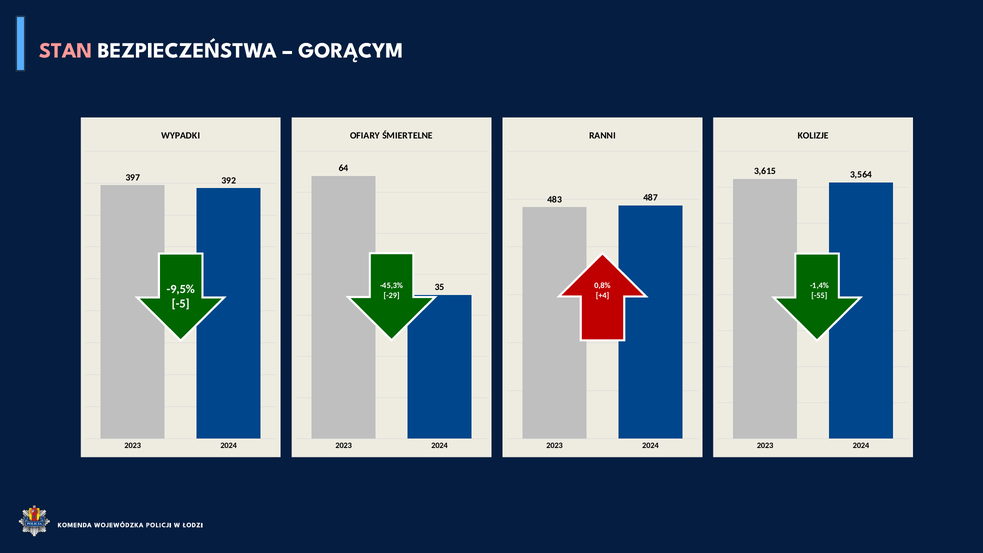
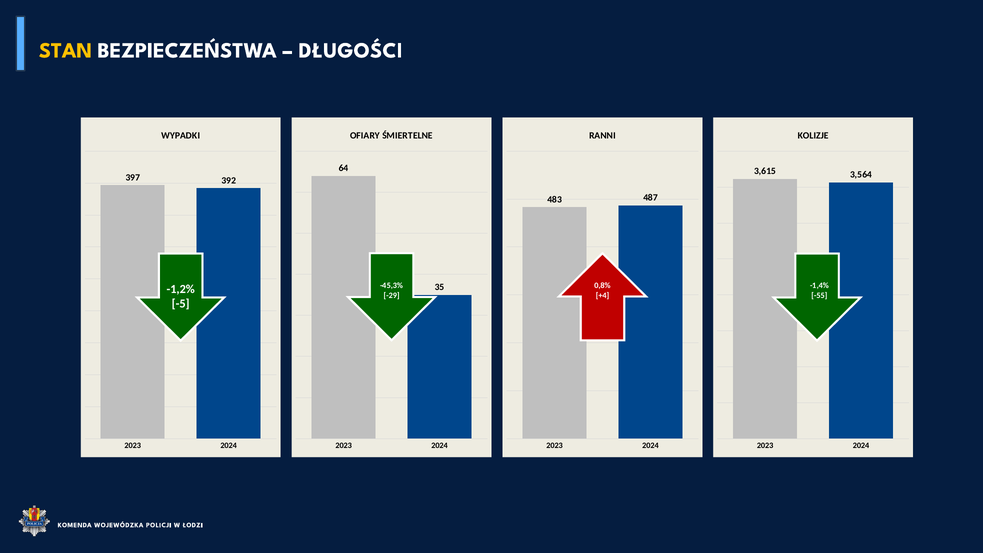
STAN colour: pink -> yellow (66, 50)
GORĄCYM: GORĄCYM -> DŁUGOŚCI (351, 50)
-9,5%: -9,5% -> -1,2% (181, 289)
